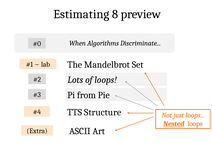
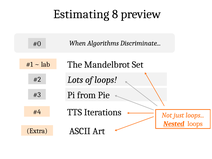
Structure: Structure -> Iterations (103, 112)
